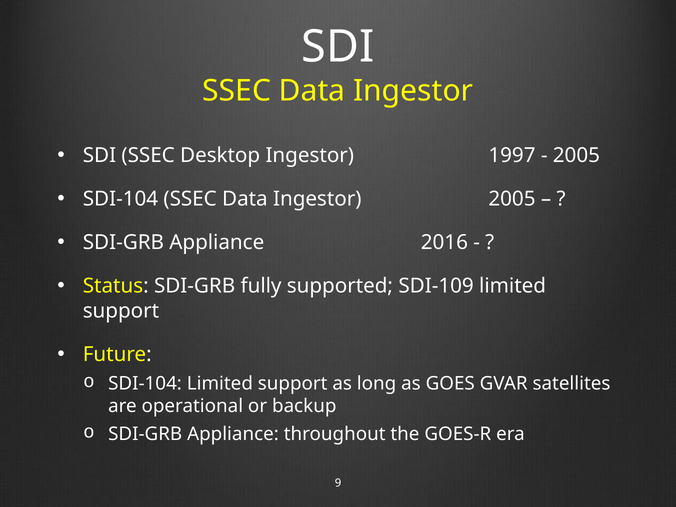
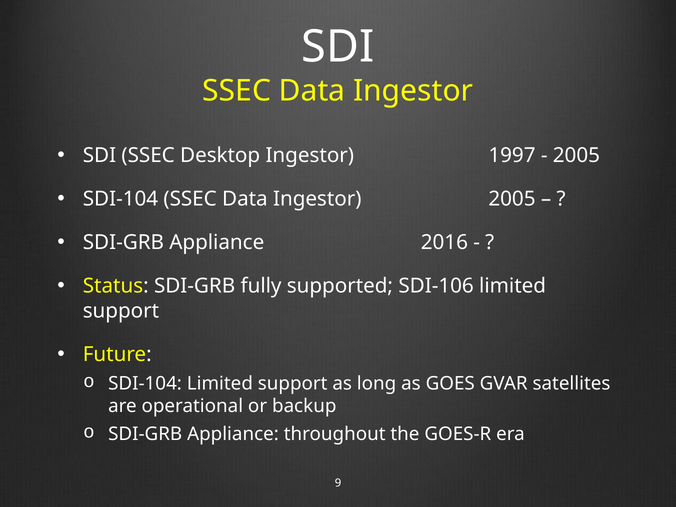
SDI-109: SDI-109 -> SDI-106 (436, 286)
